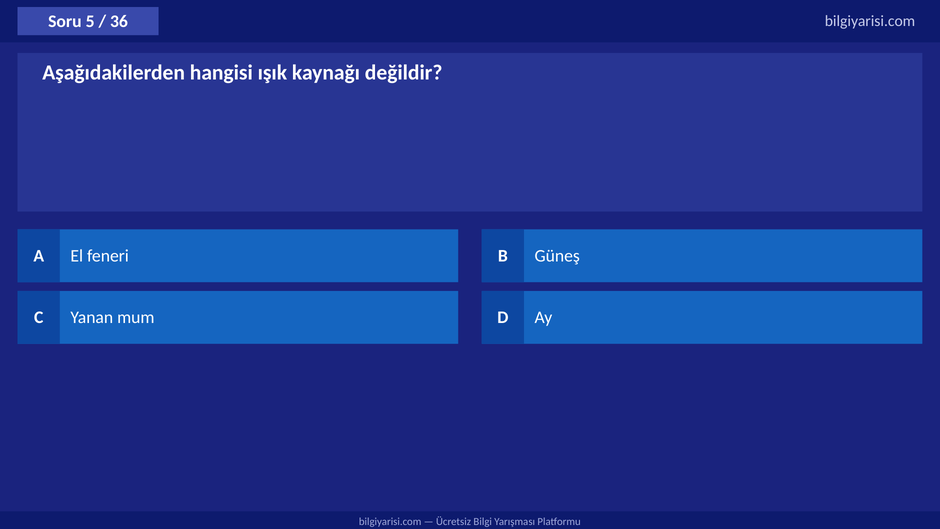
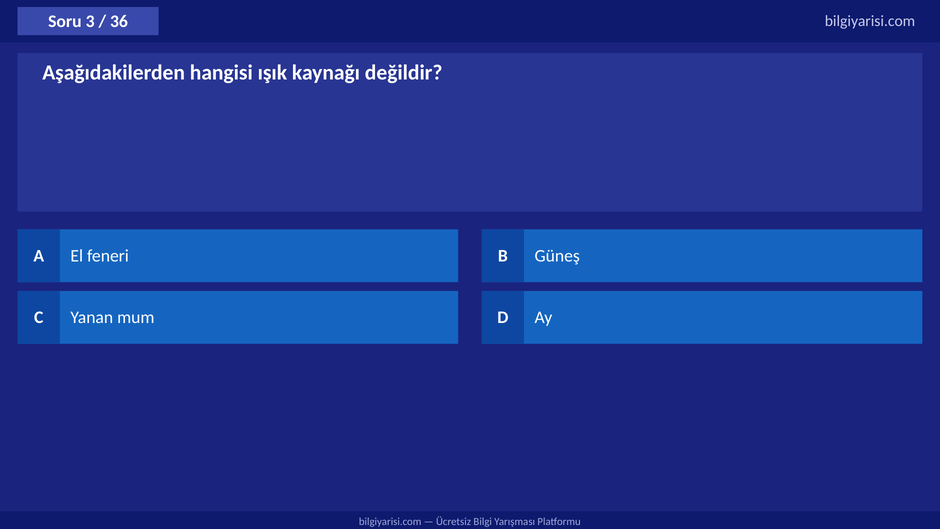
5: 5 -> 3 (90, 21)
